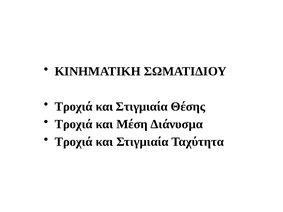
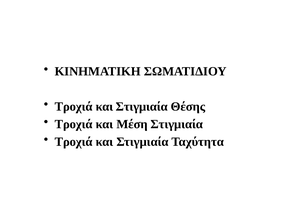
Μέση Διάνυσμα: Διάνυσμα -> Στιγμιαία (177, 124)
